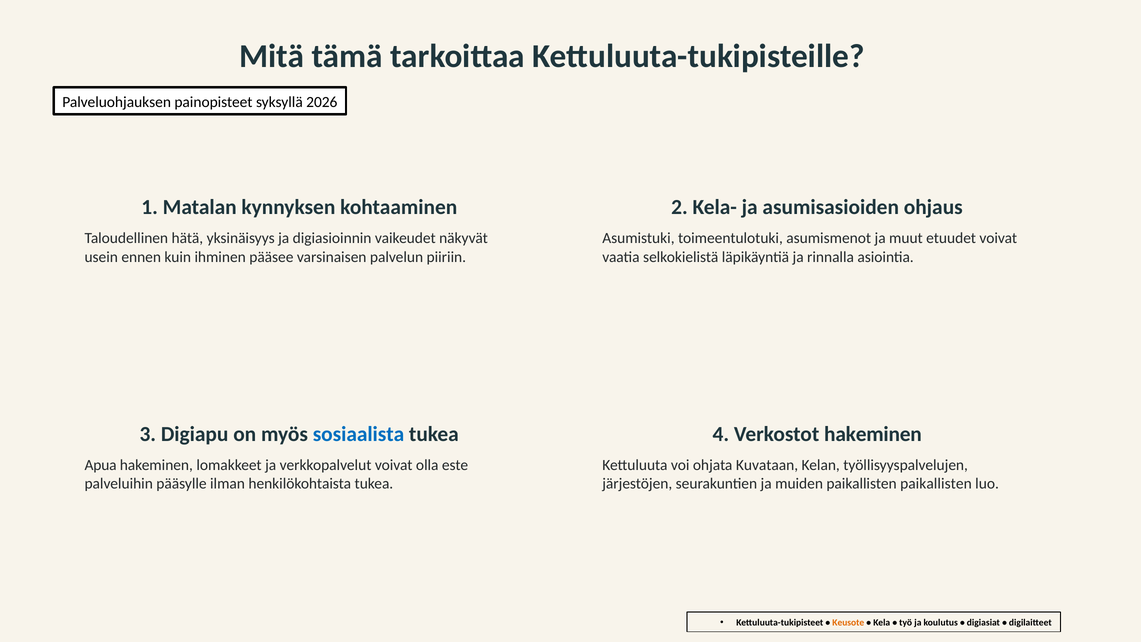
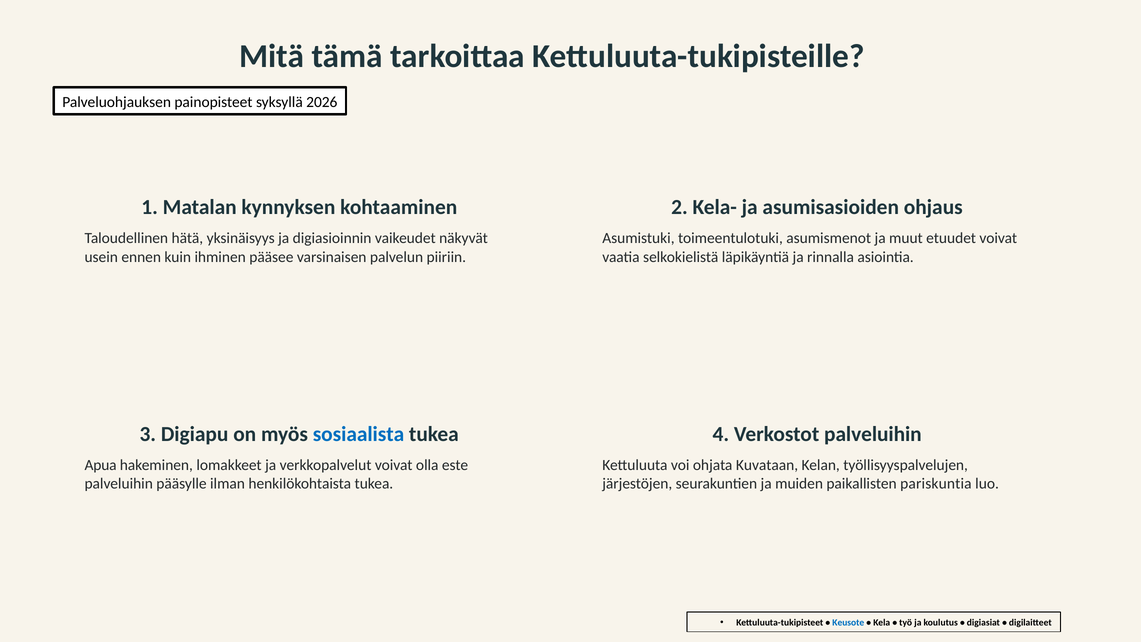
Verkostot hakeminen: hakeminen -> palveluihin (873, 434)
paikallisten paikallisten: paikallisten -> pariskuntia (936, 484)
Keusote colour: orange -> blue (848, 622)
